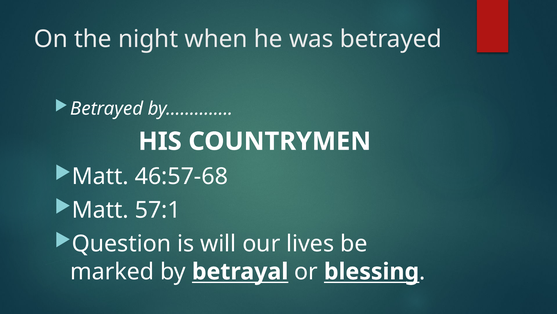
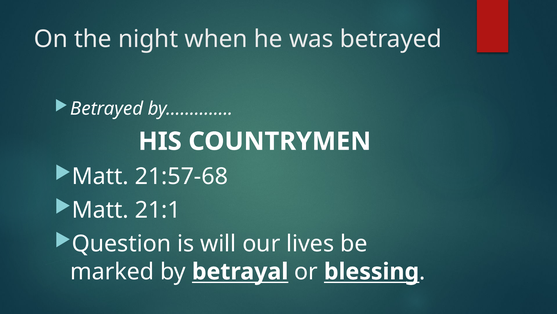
46:57-68: 46:57-68 -> 21:57-68 (181, 176)
57:1: 57:1 -> 21:1 (158, 210)
